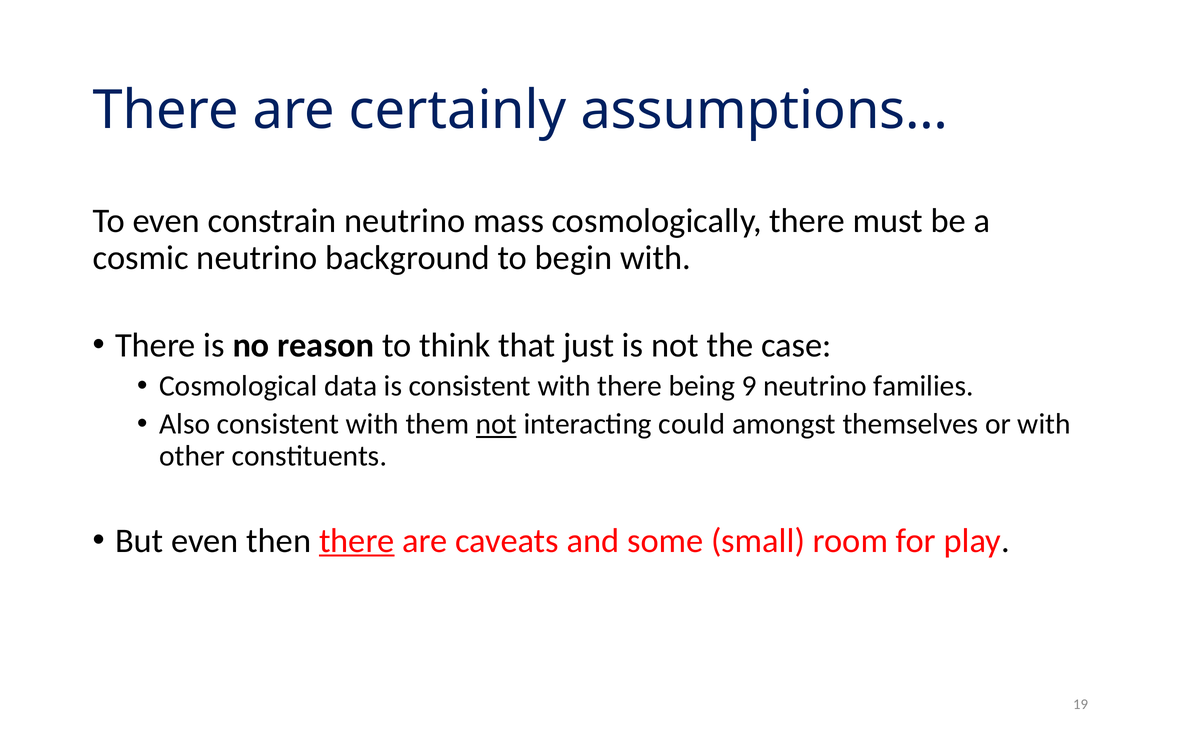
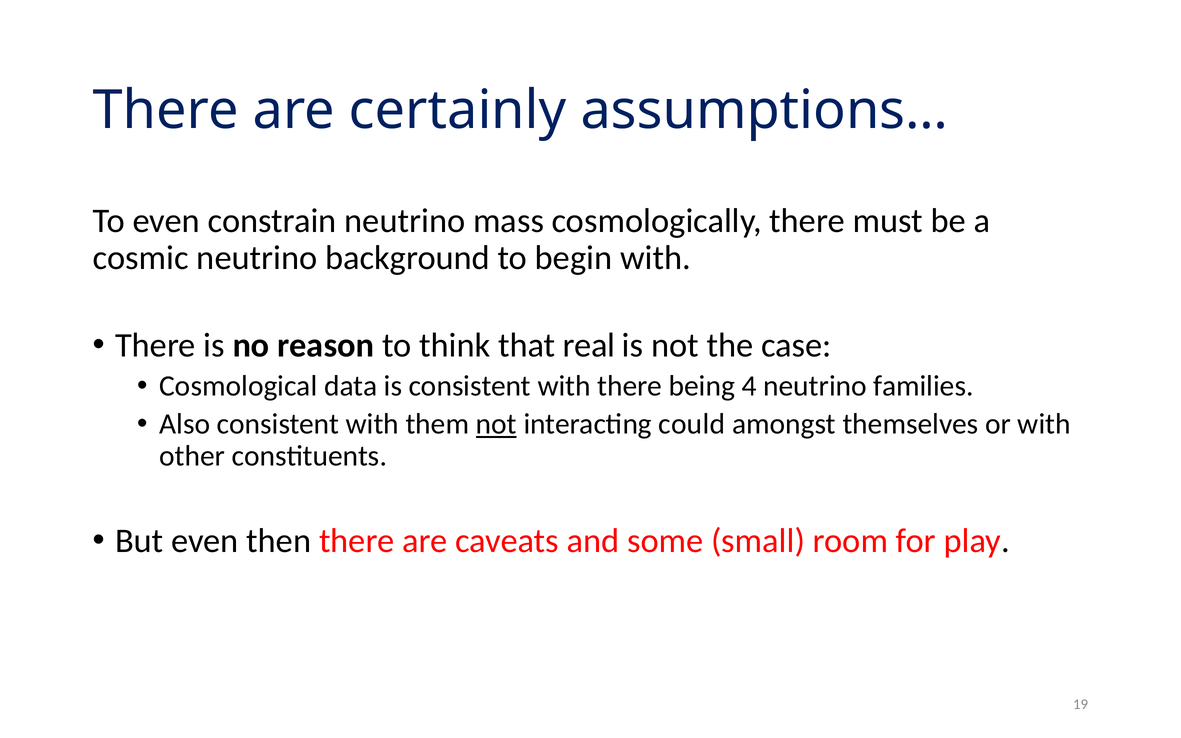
just: just -> real (589, 345)
9: 9 -> 4 (749, 386)
there underline: present -> none (357, 541)
